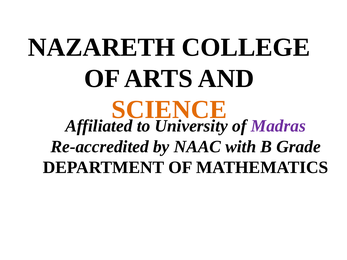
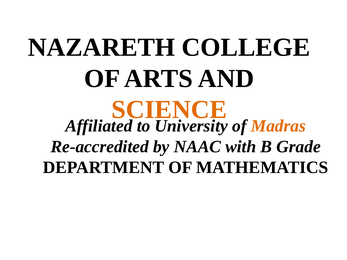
Madras colour: purple -> orange (278, 126)
